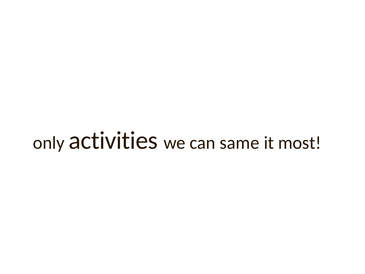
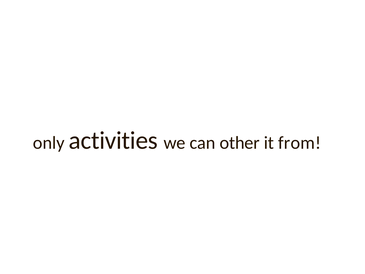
same: same -> other (240, 143)
most: most -> from (300, 143)
